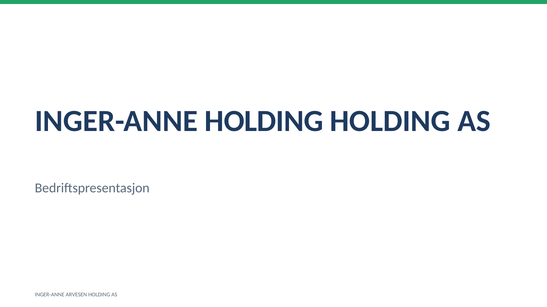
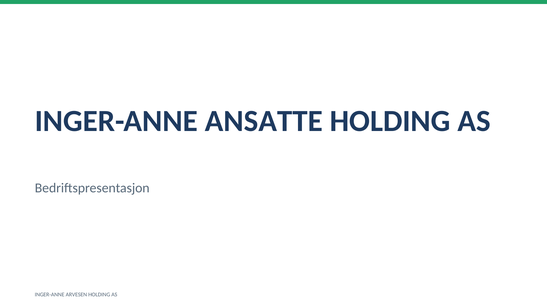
INGER-ANNE HOLDING: HOLDING -> ANSATTE (264, 121)
